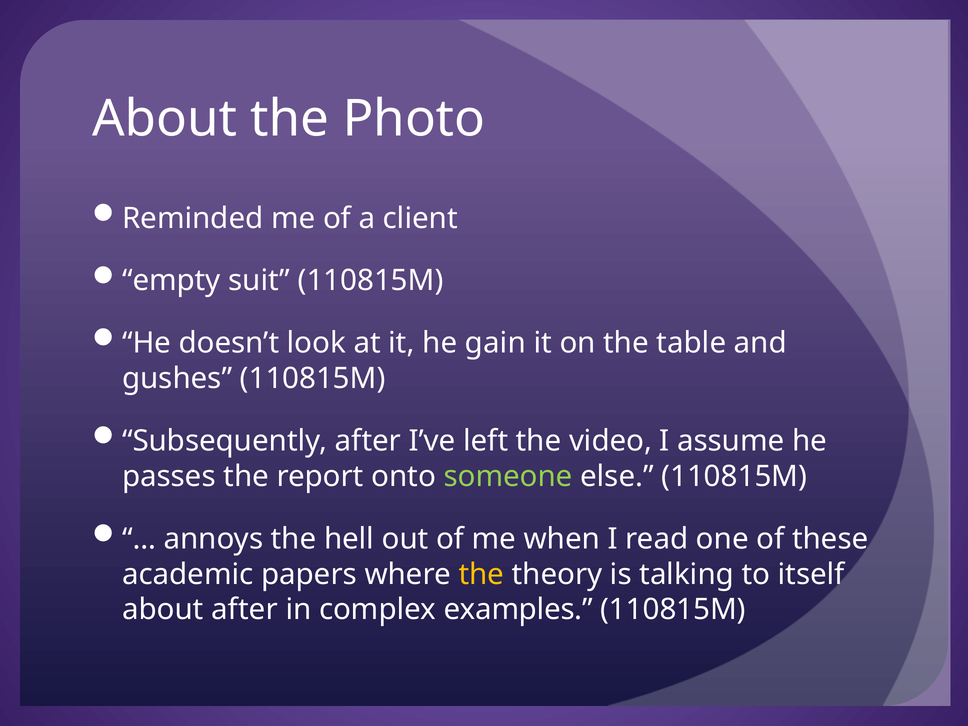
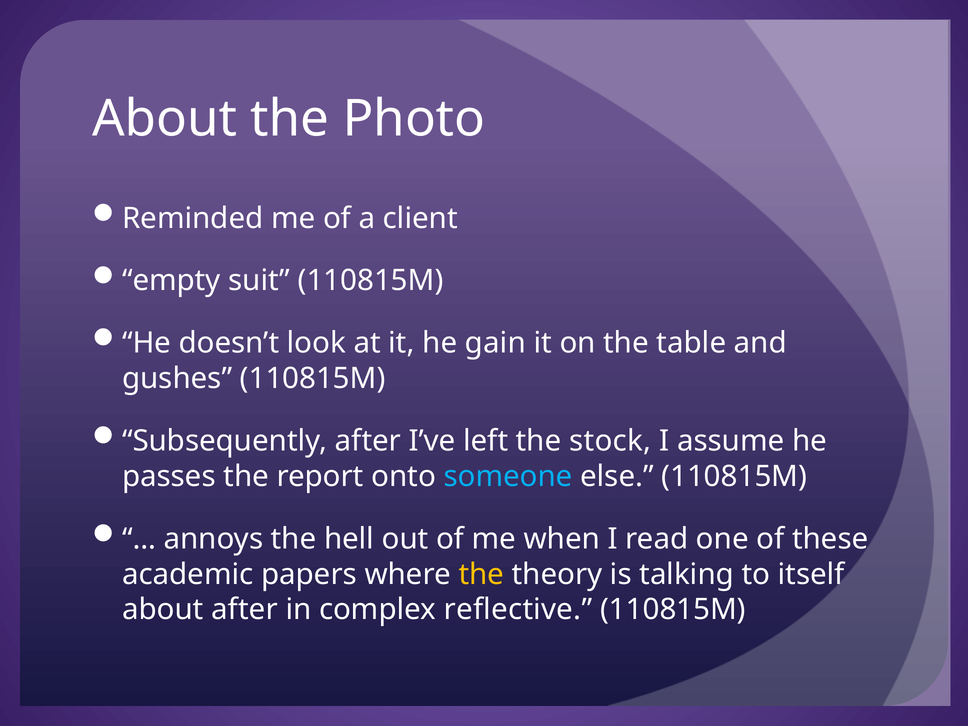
video: video -> stock (610, 441)
someone colour: light green -> light blue (508, 476)
examples: examples -> reflective (518, 610)
